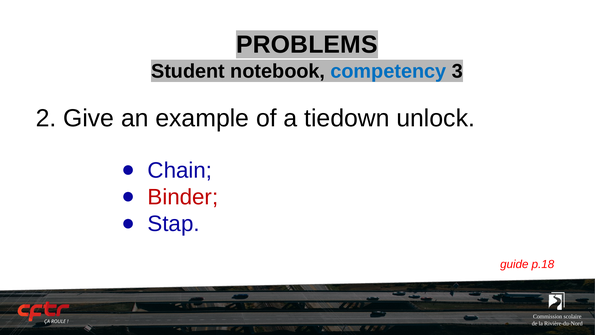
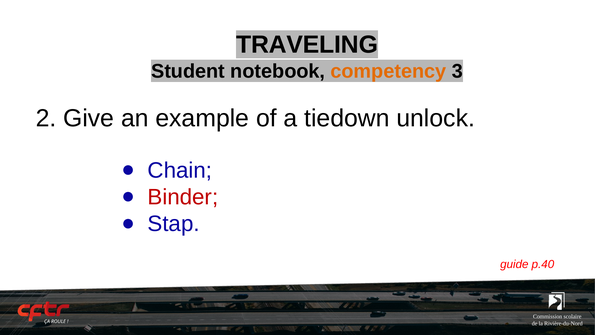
PROBLEMS: PROBLEMS -> TRAVELING (307, 45)
competency colour: blue -> orange (388, 71)
p.18: p.18 -> p.40 (543, 264)
